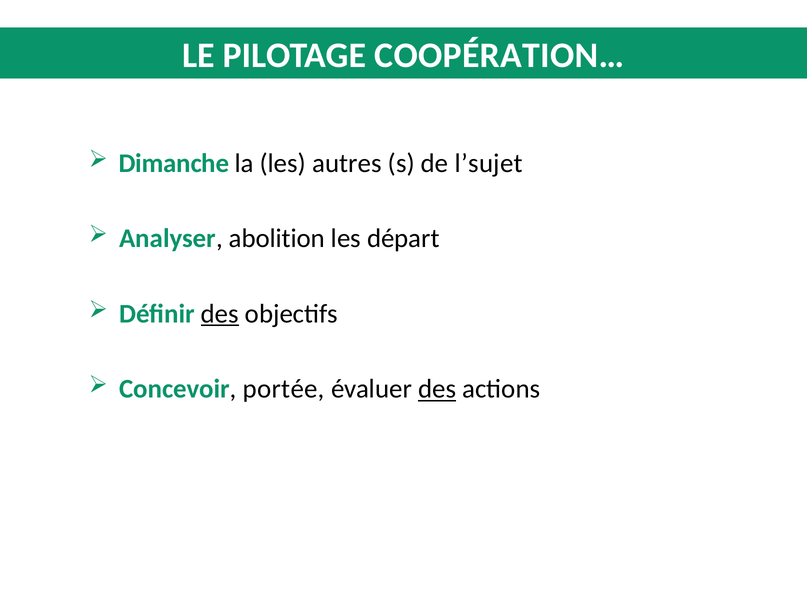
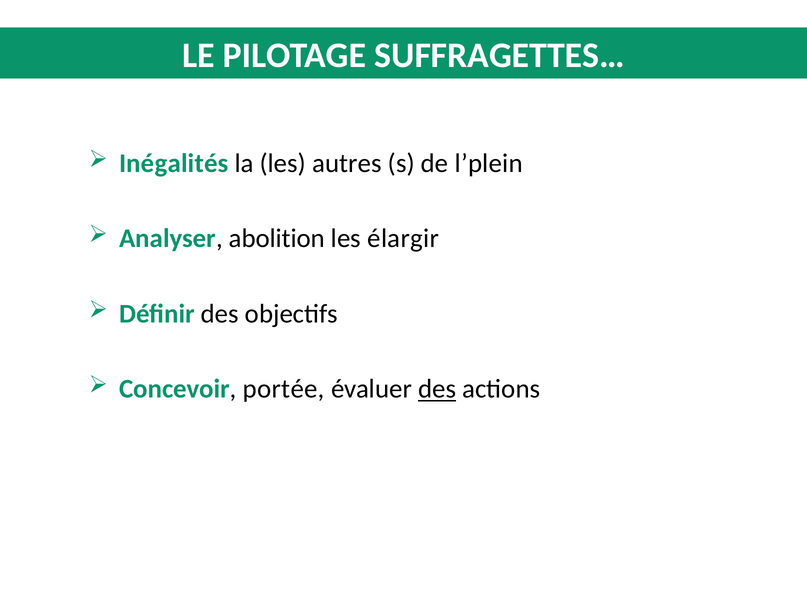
COOPÉRATION…: COOPÉRATION… -> SUFFRAGETTES… (499, 55)
Dimanche: Dimanche -> Inégalités (174, 163)
l’sujet: l’sujet -> l’plein (489, 163)
départ: départ -> élargir (403, 239)
des underline: present -> none (220, 314)
